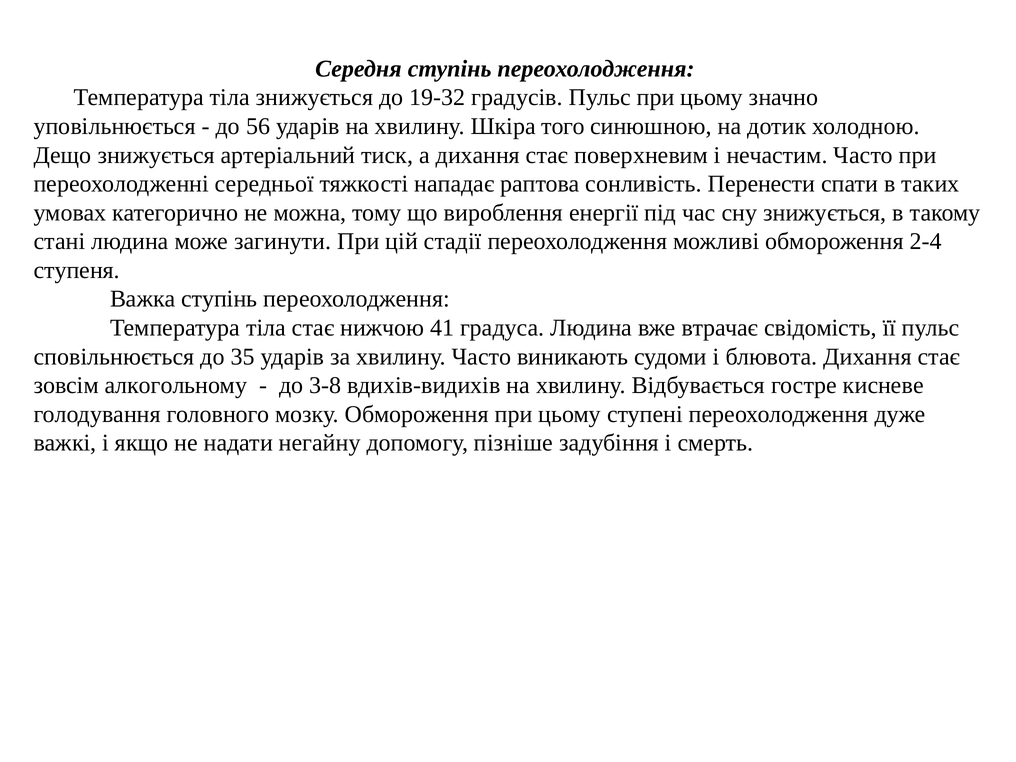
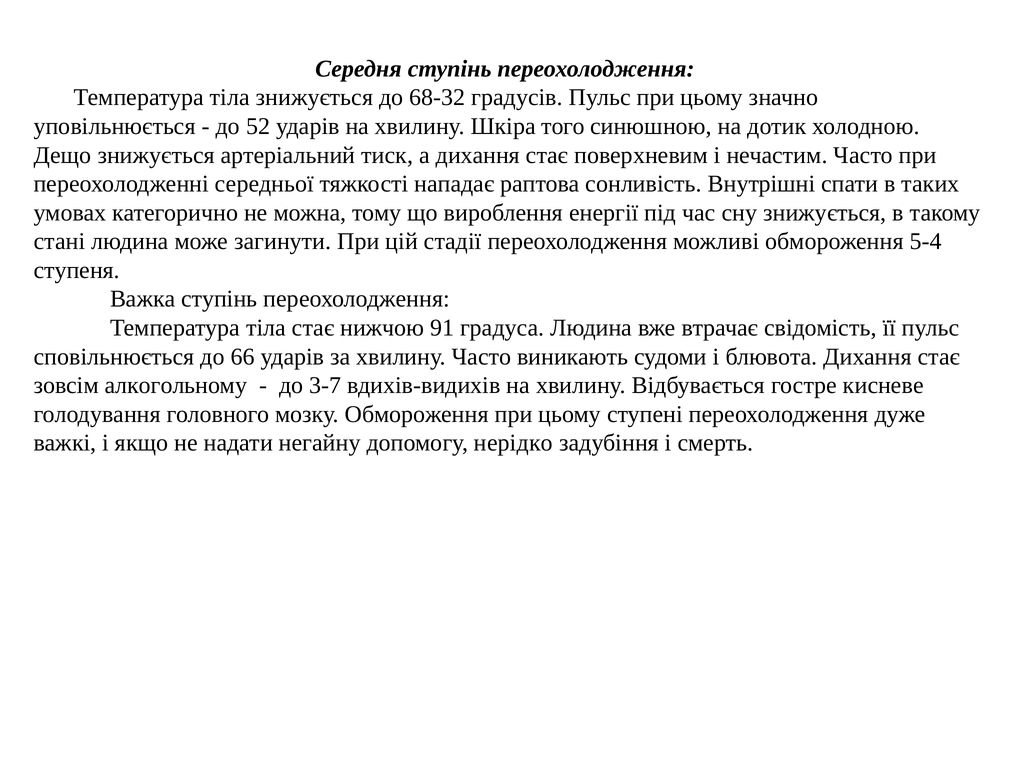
19-32: 19-32 -> 68-32 (437, 97)
56: 56 -> 52 (258, 126)
Перенести: Перенести -> Внутрішні (762, 184)
2-4: 2-4 -> 5-4 (926, 241)
41: 41 -> 91 (442, 328)
35: 35 -> 66 (243, 357)
3-8: 3-8 -> 3-7 (325, 385)
пізніше: пізніше -> нерідко (513, 443)
